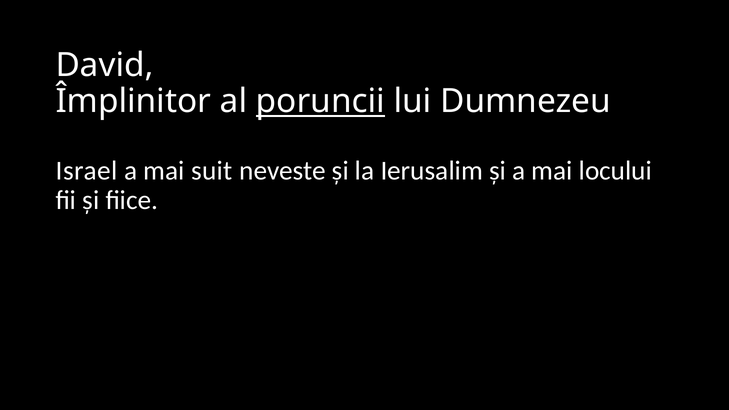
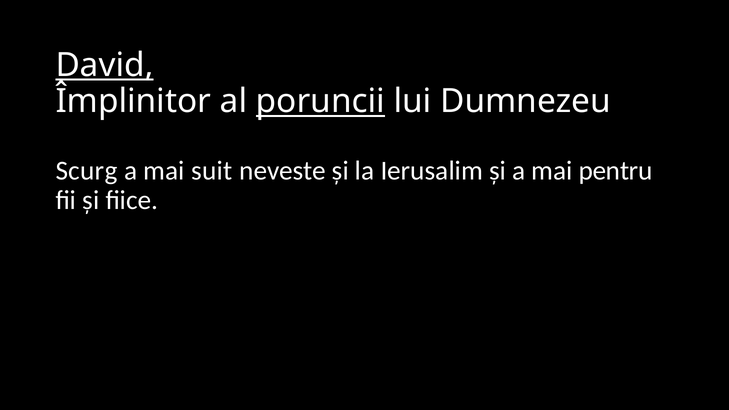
David underline: none -> present (105, 65)
Israel: Israel -> Scurg (87, 171)
locului: locului -> pentru (616, 171)
